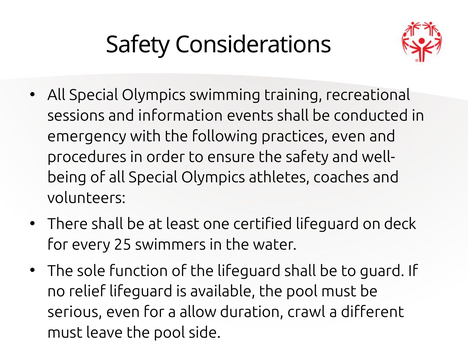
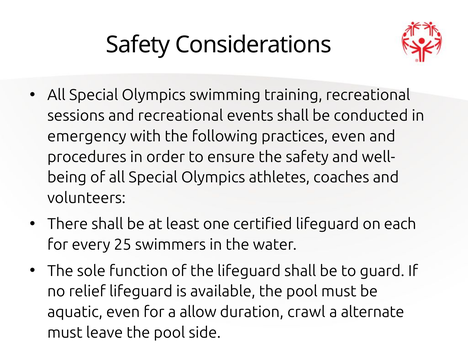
and information: information -> recreational (181, 116)
deck: deck -> each (400, 224)
serious: serious -> aquatic (75, 312)
different: different -> alternate (373, 312)
